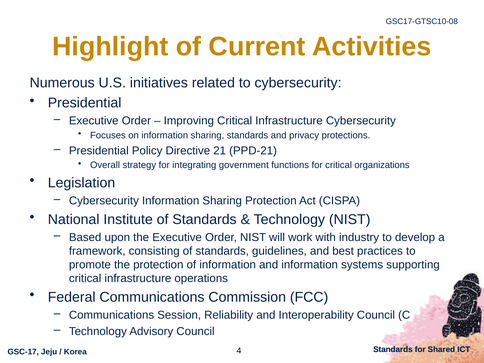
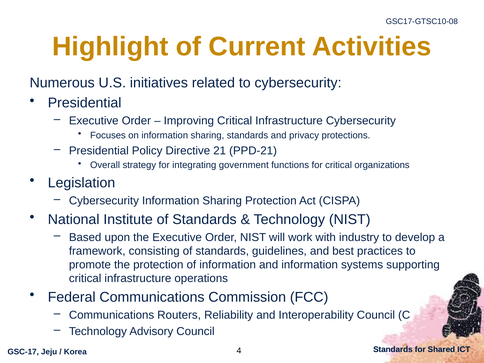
Session: Session -> Routers (179, 315)
